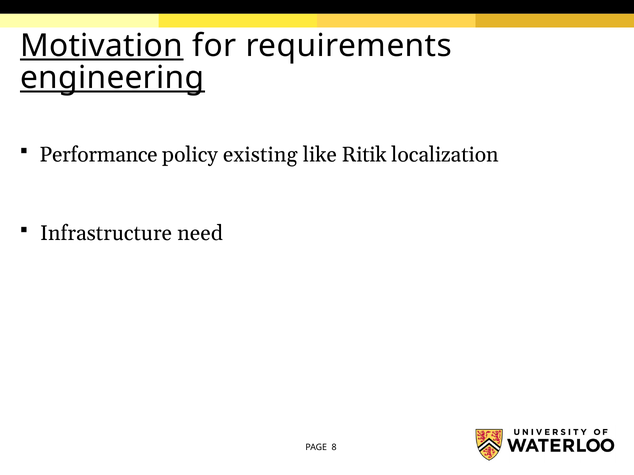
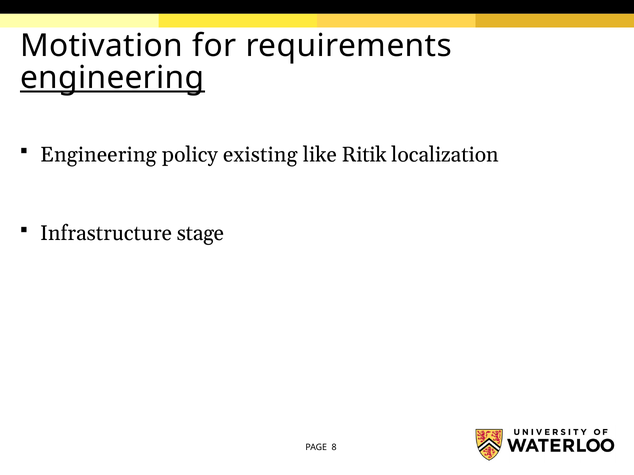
Motivation underline: present -> none (101, 46)
Performance: Performance -> Engineering (98, 155)
need: need -> stage (200, 234)
